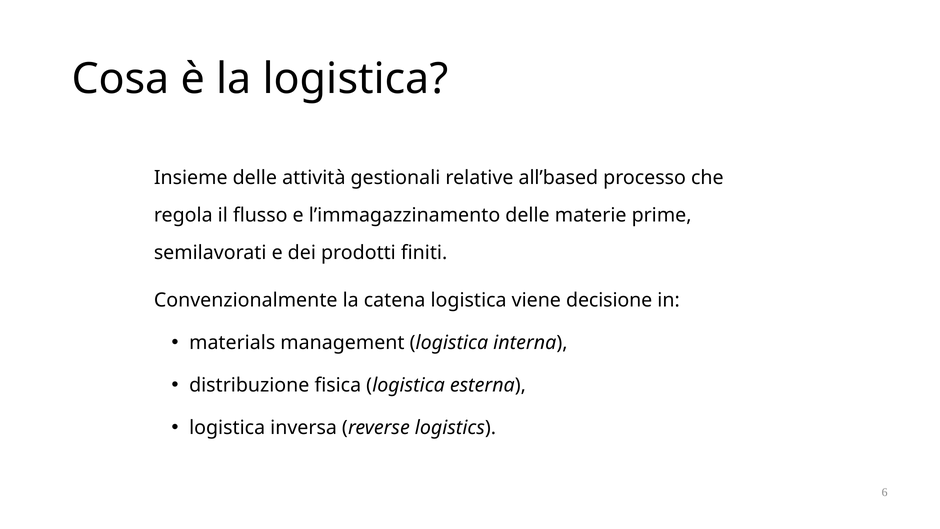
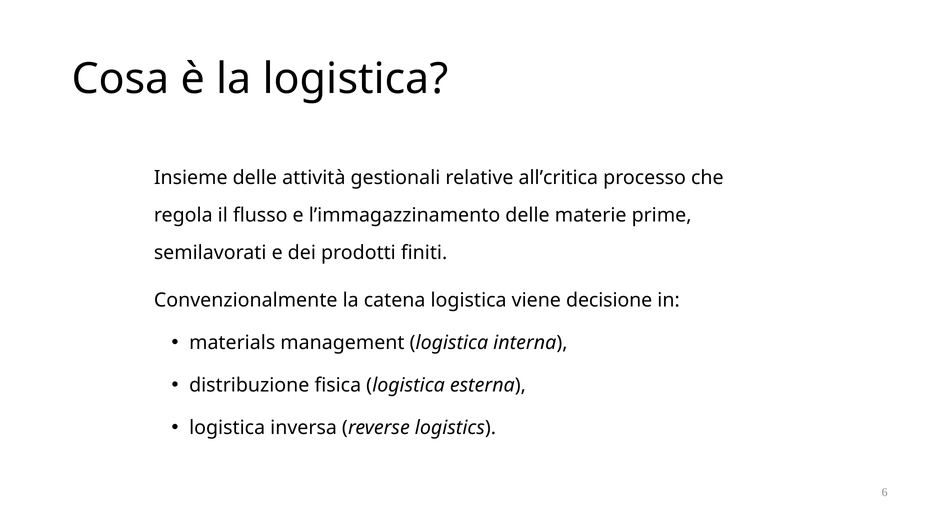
all’based: all’based -> all’critica (558, 178)
